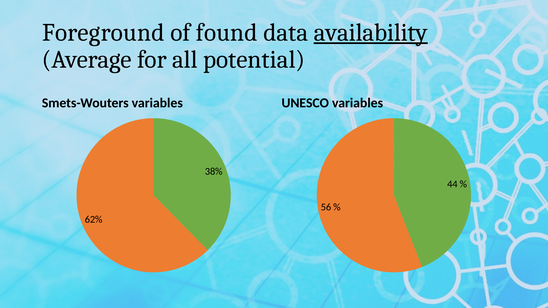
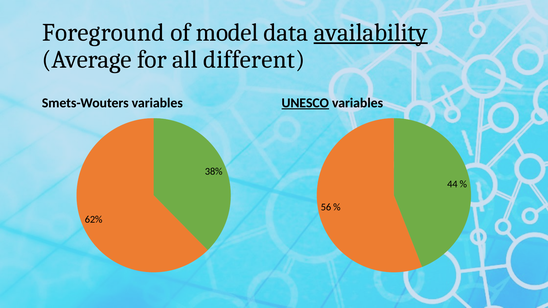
found: found -> model (227, 32)
potential: potential -> different (254, 60)
UNESCO underline: none -> present (305, 103)
